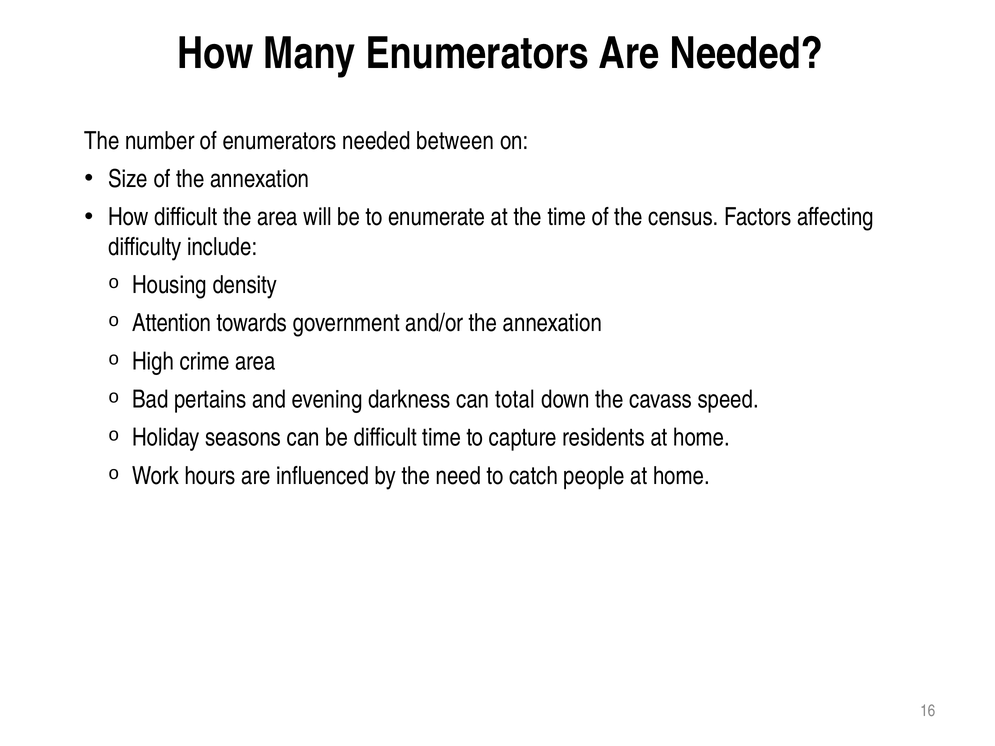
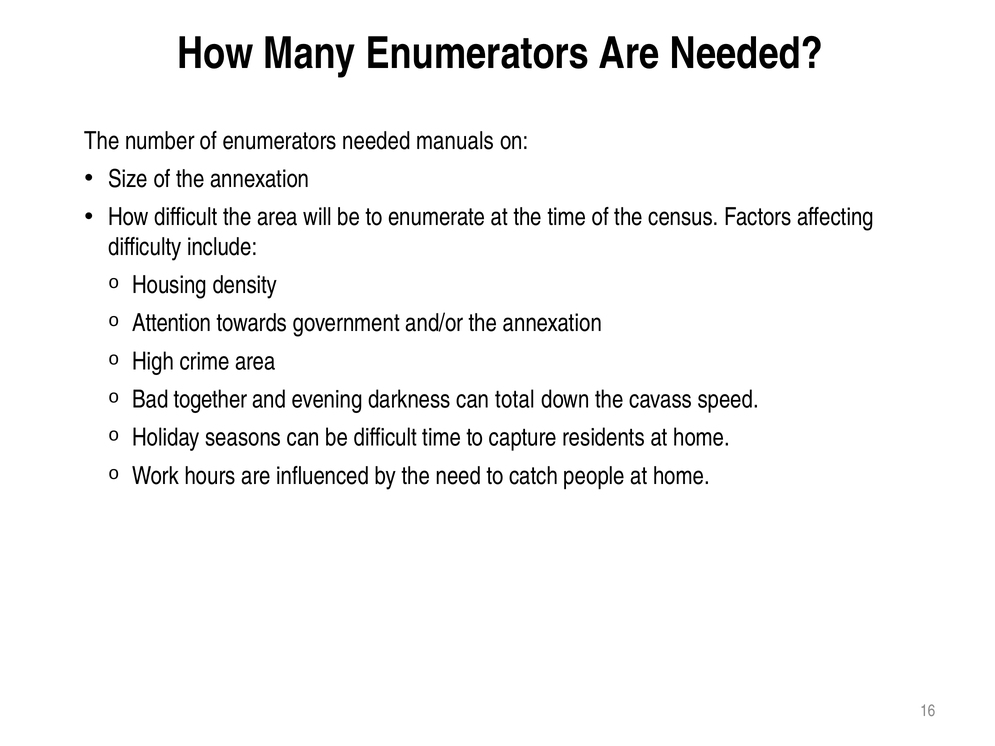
between: between -> manuals (455, 141)
pertains: pertains -> together (210, 400)
